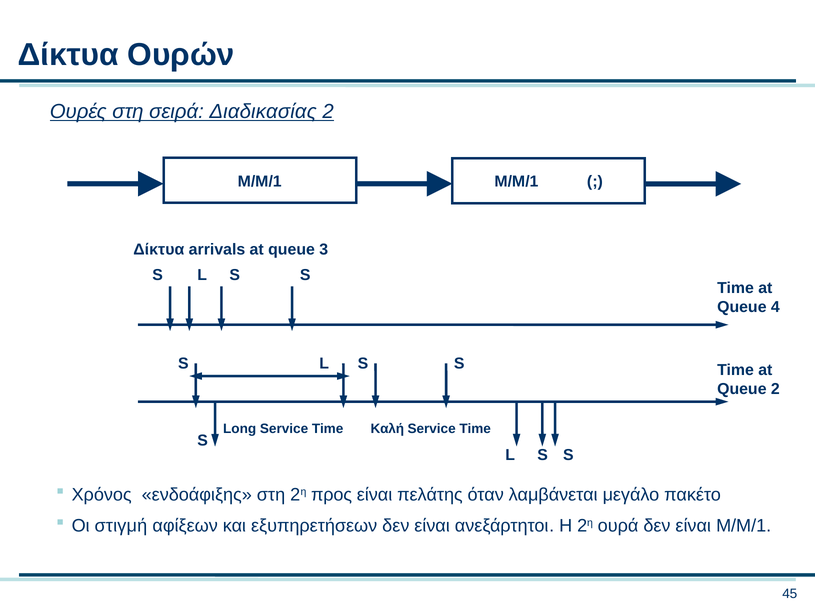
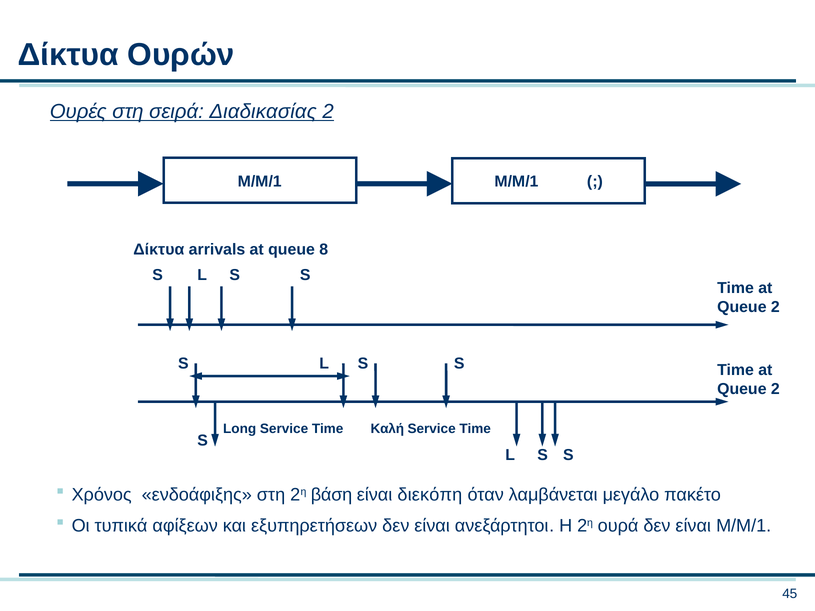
3: 3 -> 8 (324, 250)
4: 4 -> 2 (775, 307)
προς: προς -> βάση (332, 495)
πελάτης: πελάτης -> διεκόπη (430, 495)
στιγμή: στιγμή -> τυπικά (121, 526)
